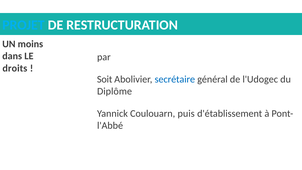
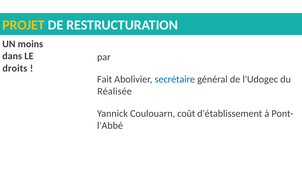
PROJET colour: light blue -> yellow (23, 25)
Soit: Soit -> Fait (105, 79)
Diplôme: Diplôme -> Réalisée (115, 91)
puis: puis -> coût (186, 113)
